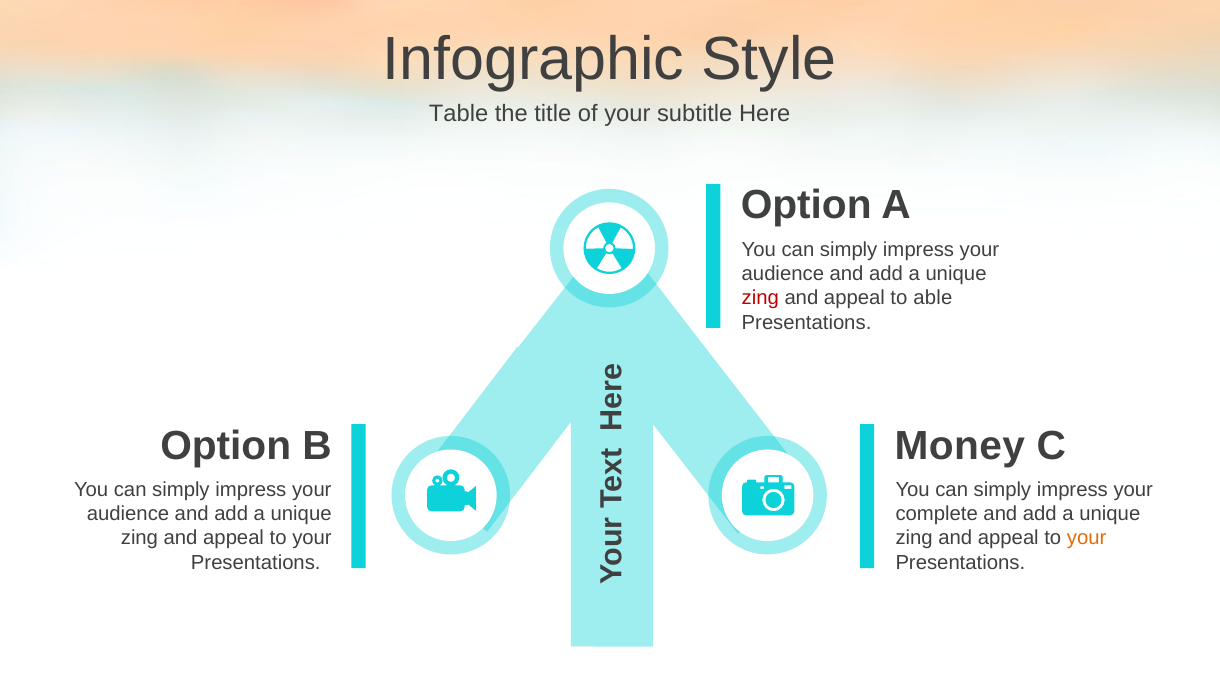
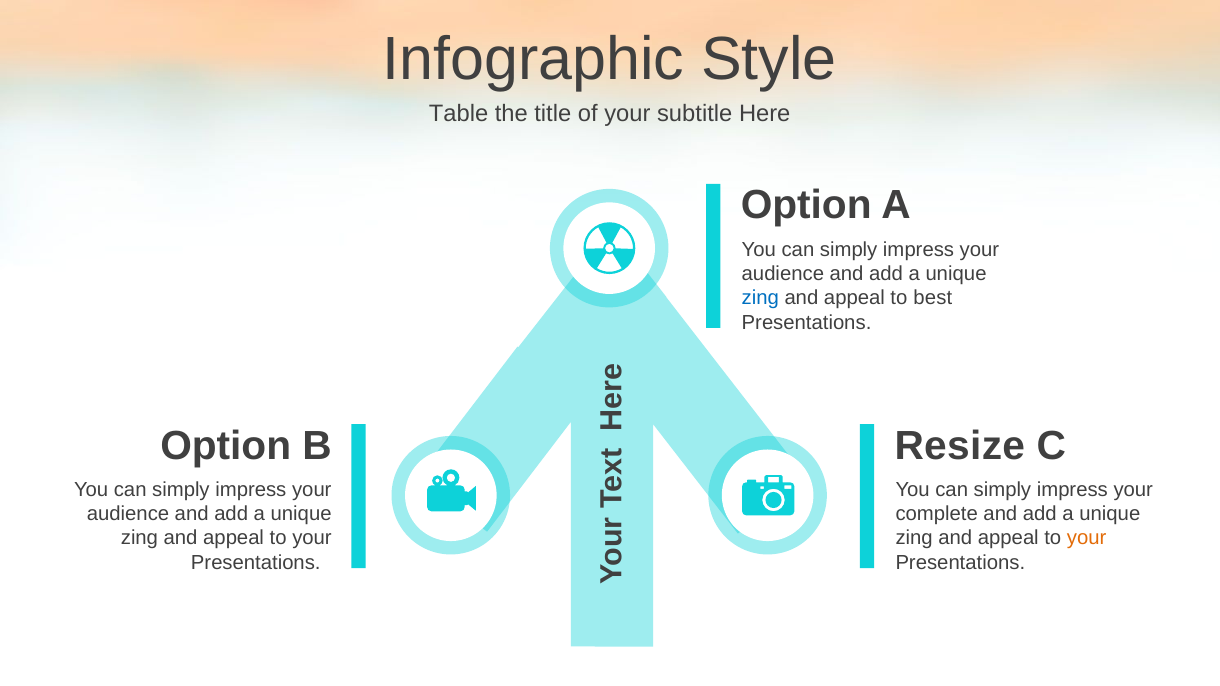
zing colour: red -> blue (760, 298)
able: able -> best (933, 298)
Money: Money -> Resize (960, 446)
